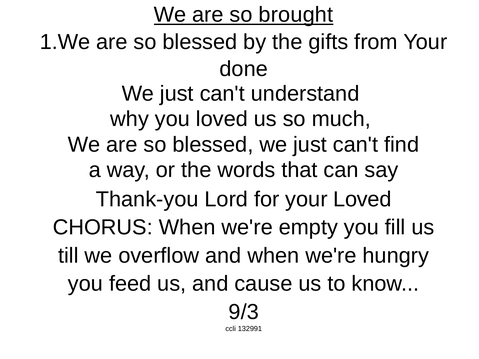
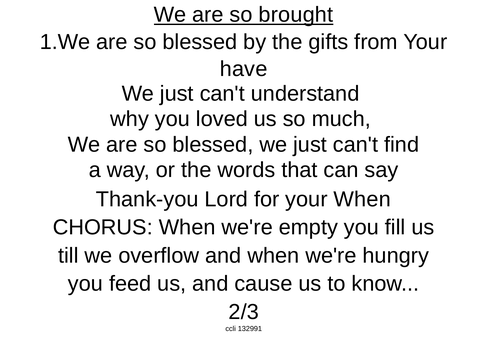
done: done -> have (244, 69)
your Loved: Loved -> When (362, 199)
9/3: 9/3 -> 2/3 (244, 312)
